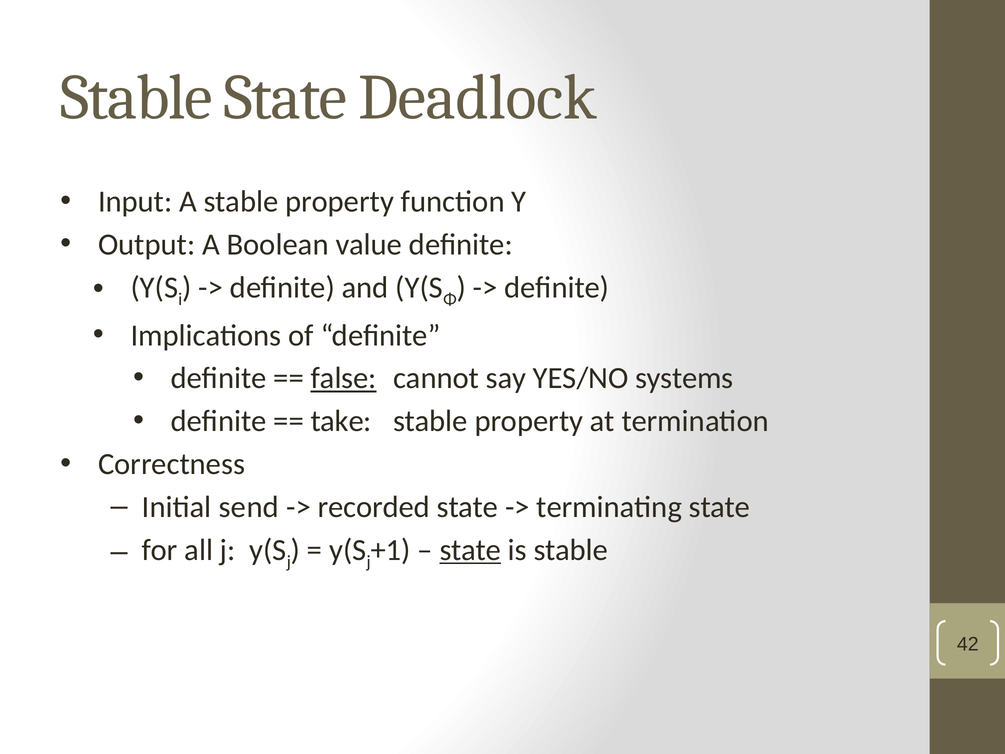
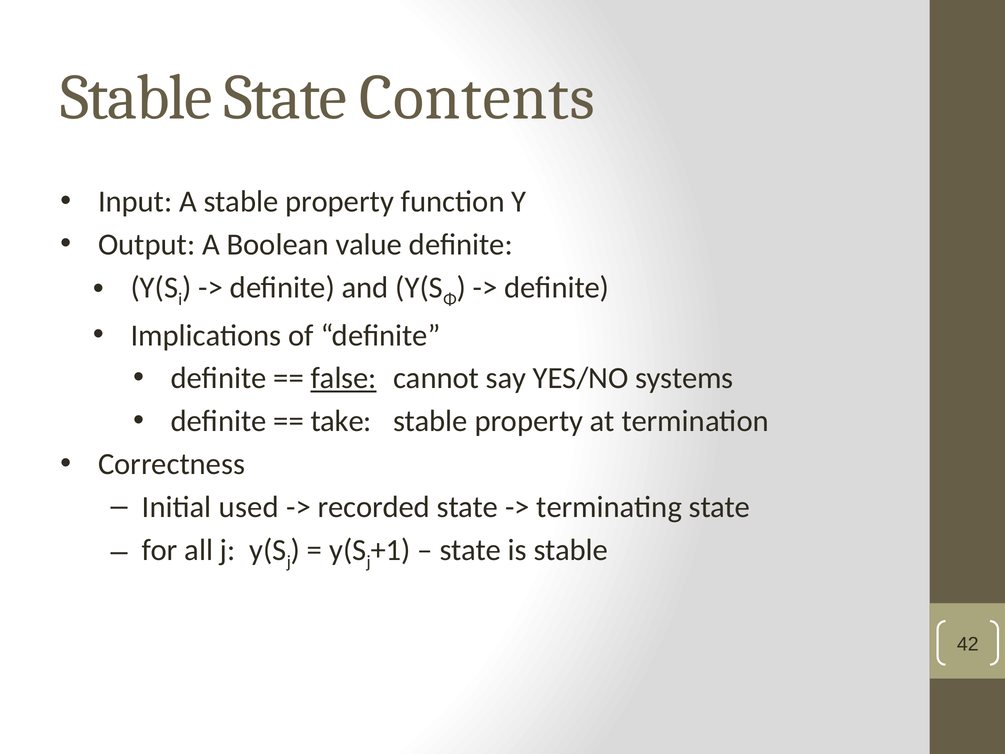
Deadlock: Deadlock -> Contents (477, 97)
send: send -> used (249, 507)
state underline: present -> none (470, 550)
